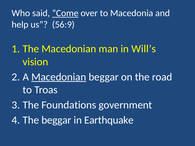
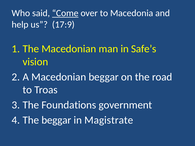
56:9: 56:9 -> 17:9 (63, 25)
Will’s: Will’s -> Safe’s (144, 49)
Macedonian underline: present -> none (59, 77)
Earthquake: Earthquake -> Magistrate (109, 120)
